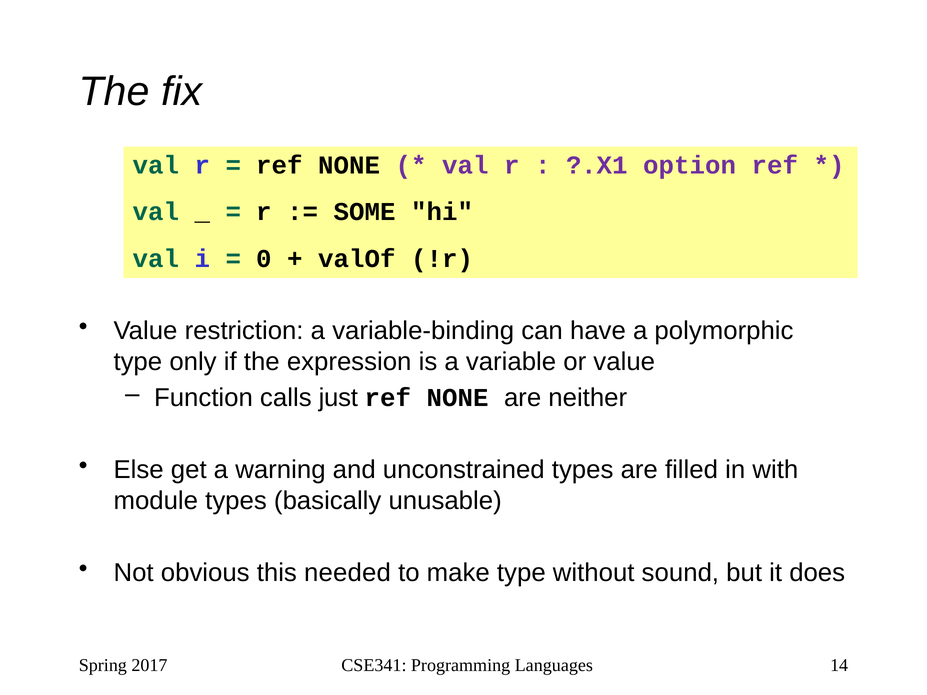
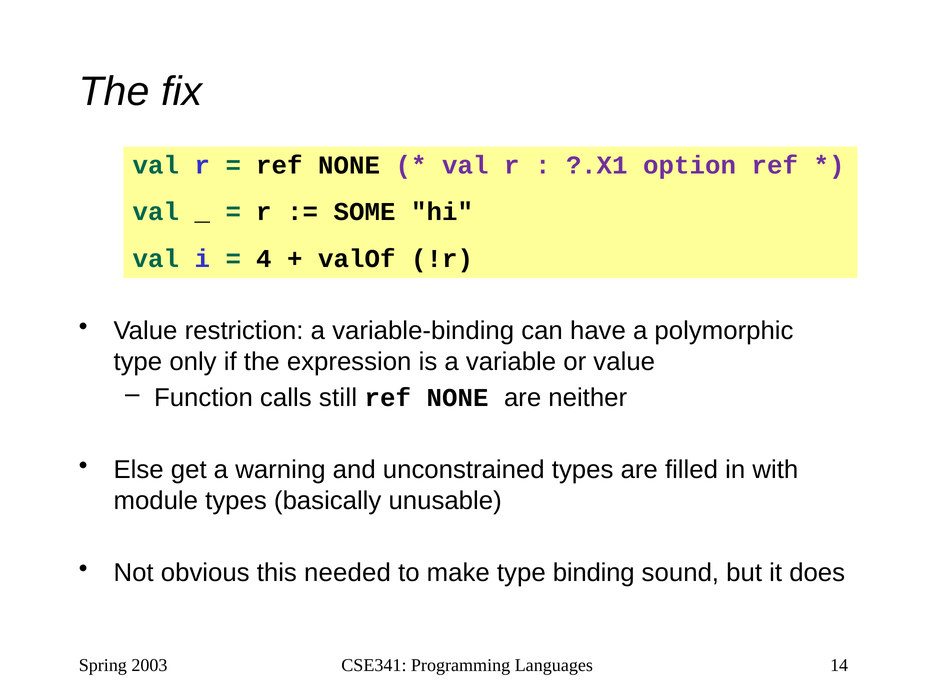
0: 0 -> 4 (264, 259)
just: just -> still (338, 398)
without: without -> binding (594, 573)
2017: 2017 -> 2003 (149, 666)
